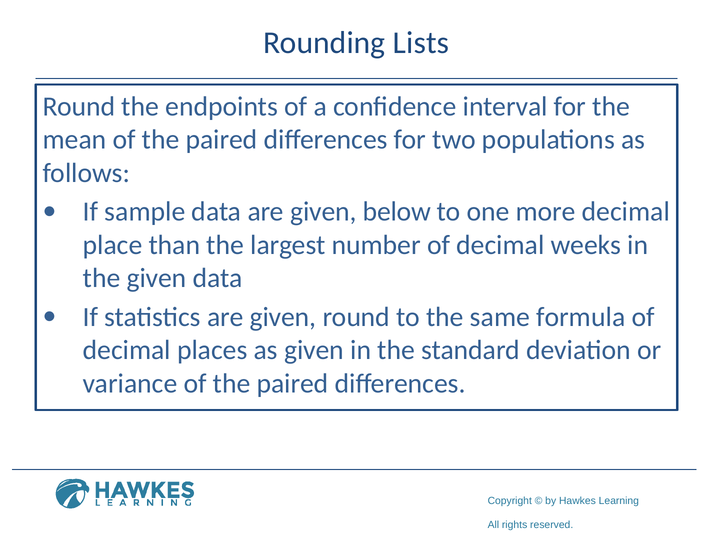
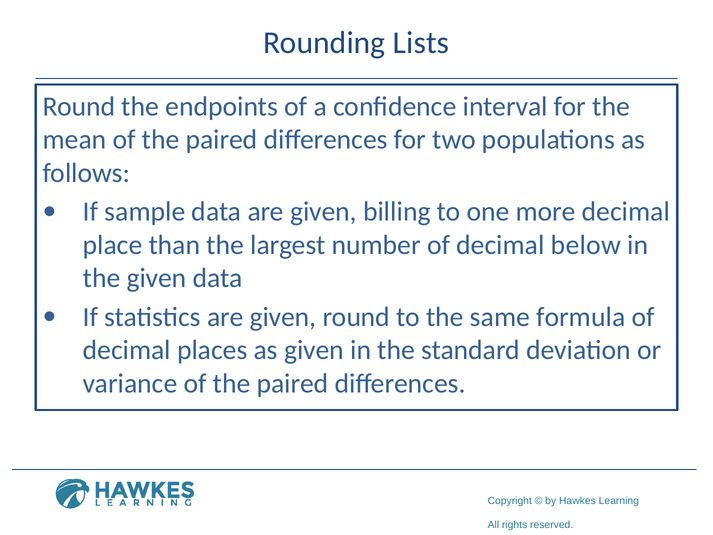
below: below -> billing (397, 212)
weeks: weeks -> below (586, 245)
